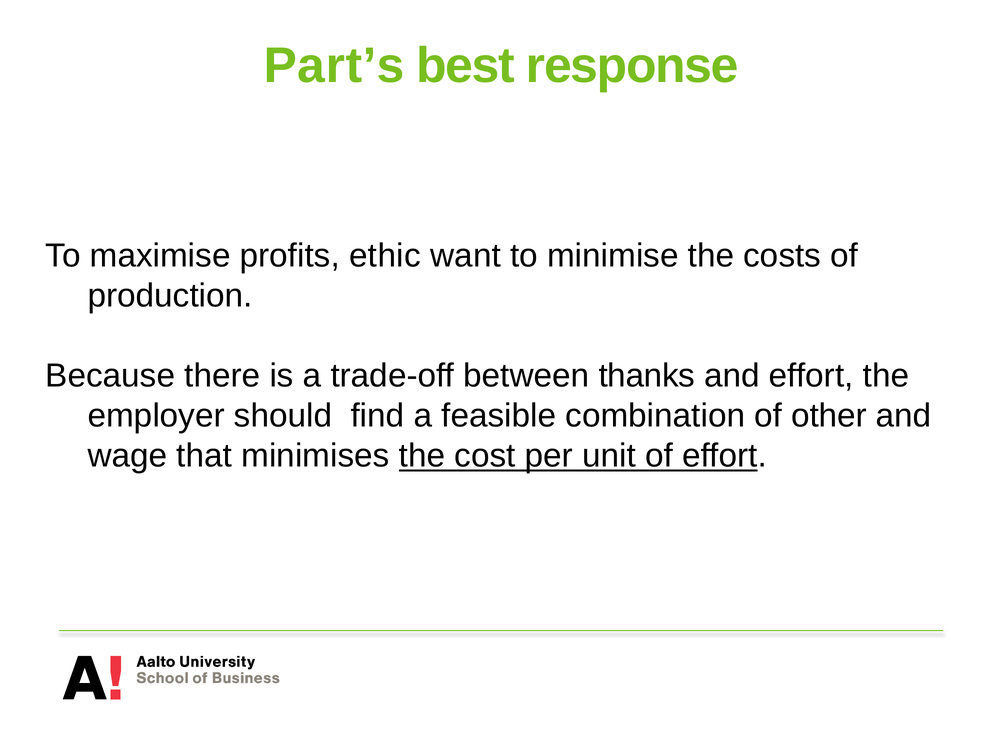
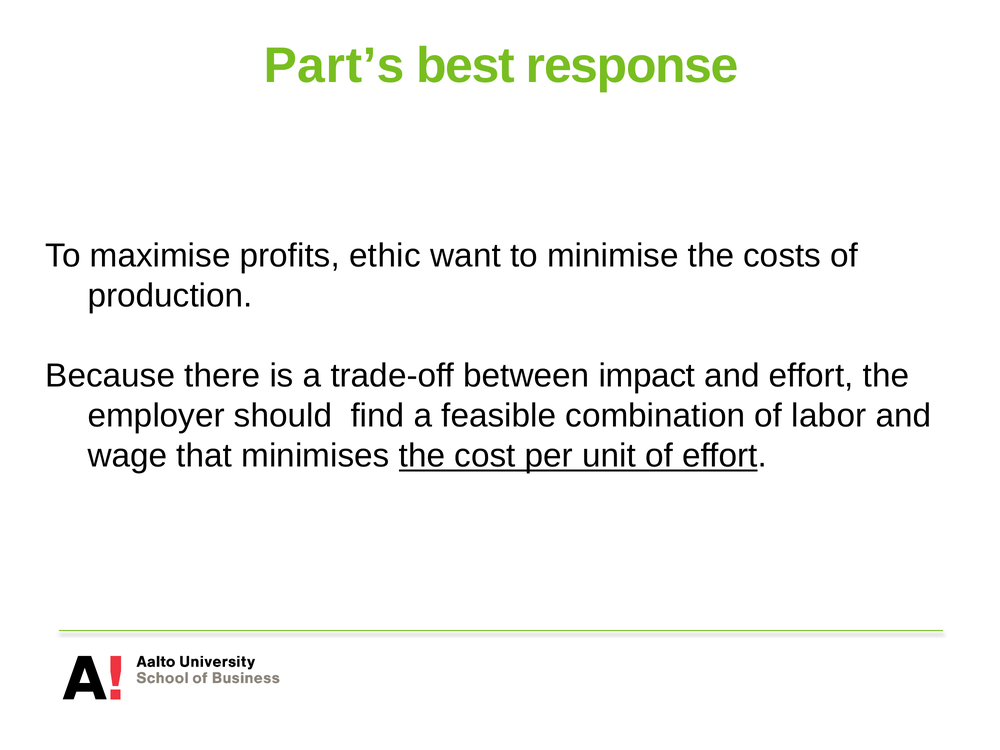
thanks: thanks -> impact (647, 376)
other: other -> labor (829, 416)
